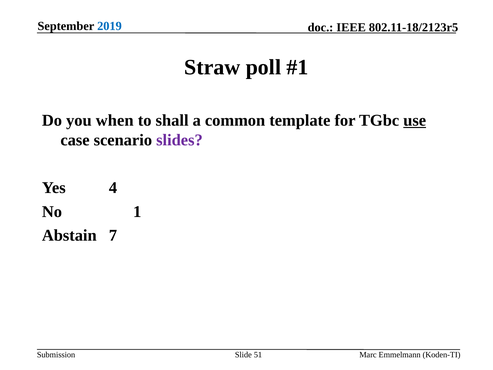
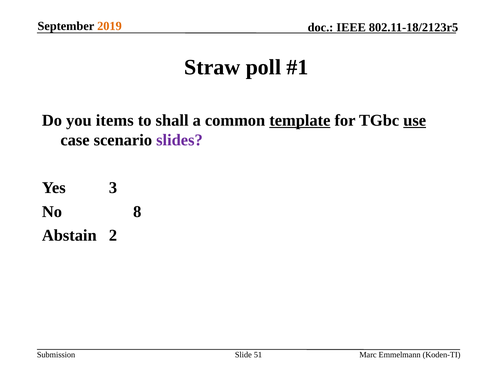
2019 colour: blue -> orange (109, 26)
when: when -> items (115, 120)
template underline: none -> present (300, 120)
4: 4 -> 3 (113, 188)
1: 1 -> 8 (137, 212)
7: 7 -> 2 (113, 235)
